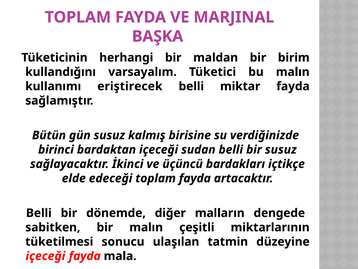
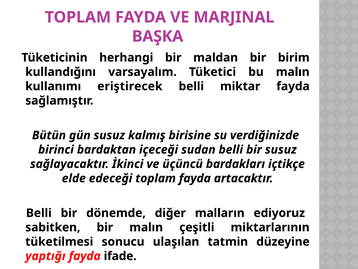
dengede: dengede -> ediyoruz (279, 213)
içeceği: içeceği -> yaptığı (45, 256)
mala: mala -> ifade (120, 256)
